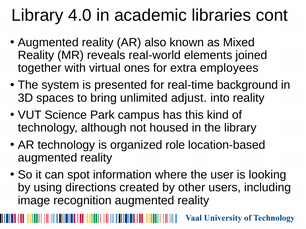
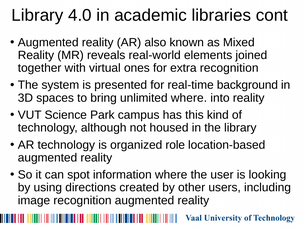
extra employees: employees -> recognition (229, 68)
unlimited adjust: adjust -> where (189, 98)
